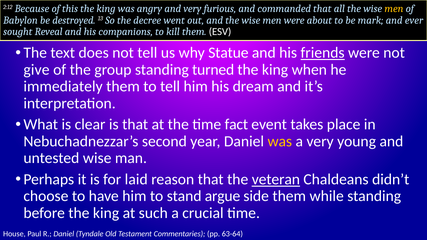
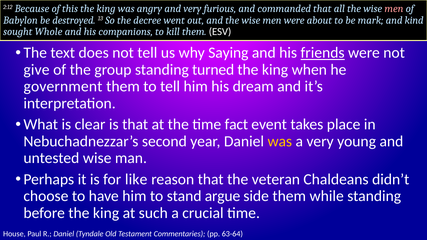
men colour: yellow -> pink (394, 9)
ever: ever -> kind (414, 20)
Reveal: Reveal -> Whole (49, 32)
Statue: Statue -> Saying (228, 53)
immediately: immediately -> government (63, 86)
laid: laid -> like (136, 179)
veteran underline: present -> none (276, 179)
